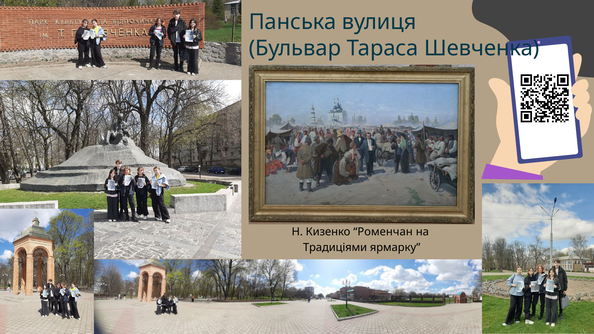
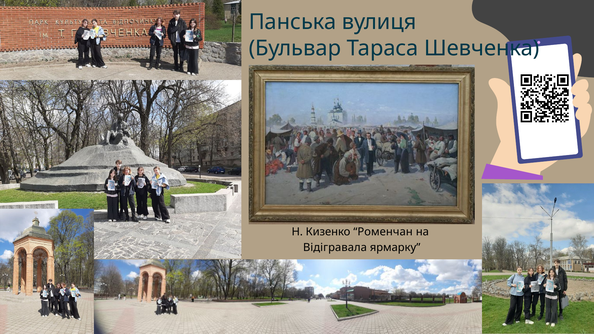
Традиціями: Традиціями -> Відігравала (335, 248)
